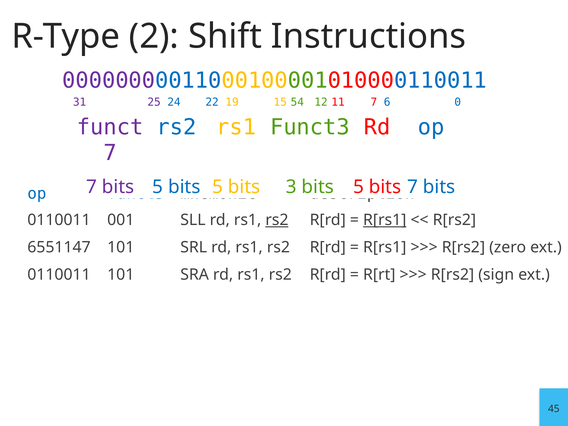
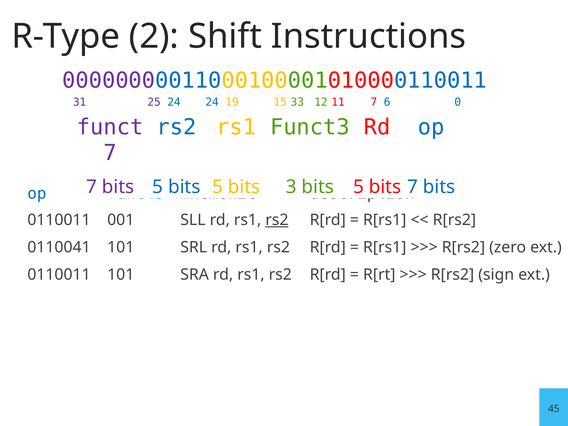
24 22: 22 -> 24 (212, 102)
54: 54 -> 33 (297, 102)
R[rs1 underline: present -> none (385, 220)
6551147: 6551147 -> 0110041 (59, 247)
